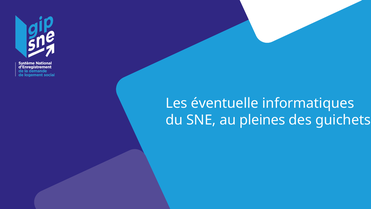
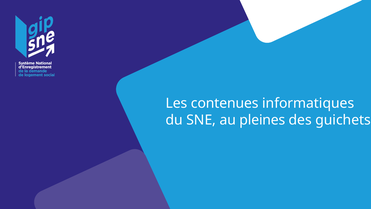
éventuelle: éventuelle -> contenues (225, 103)
